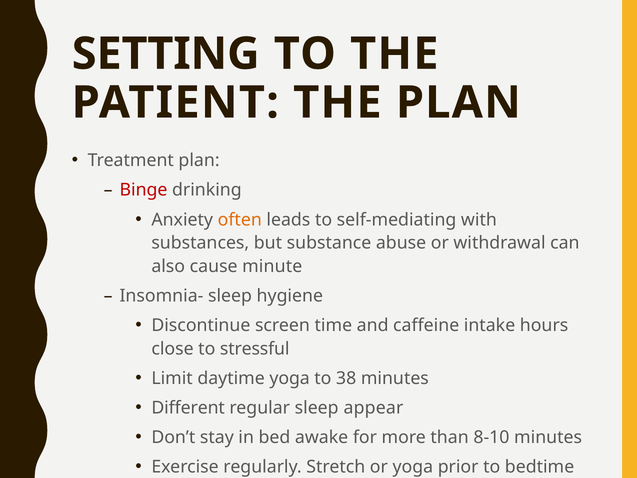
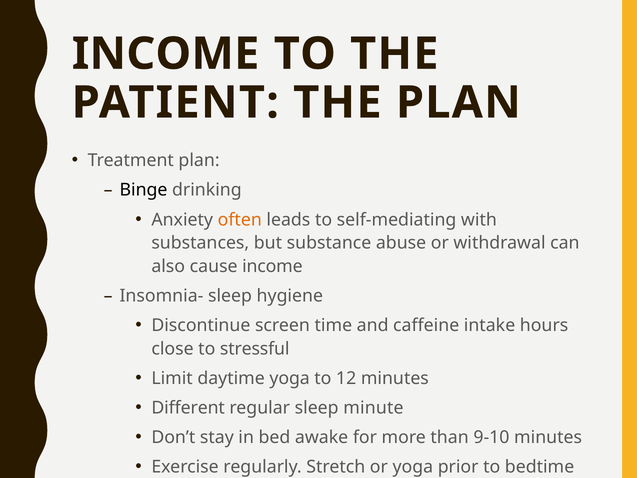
SETTING: SETTING -> INCOME (166, 54)
Binge colour: red -> black (143, 190)
cause minute: minute -> income (272, 266)
38: 38 -> 12 (346, 378)
appear: appear -> minute (373, 408)
8-10: 8-10 -> 9-10 (491, 437)
